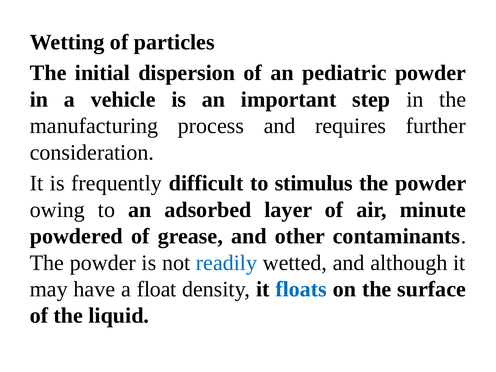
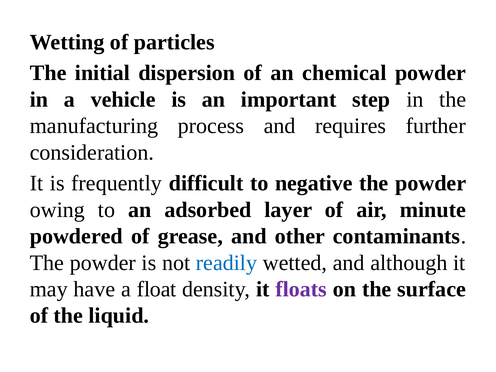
pediatric: pediatric -> chemical (344, 73)
stimulus: stimulus -> negative (314, 183)
floats colour: blue -> purple (301, 289)
